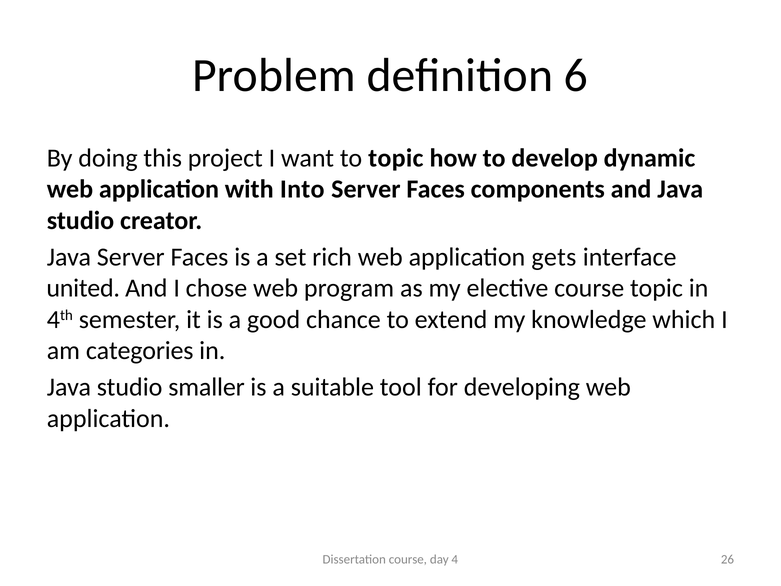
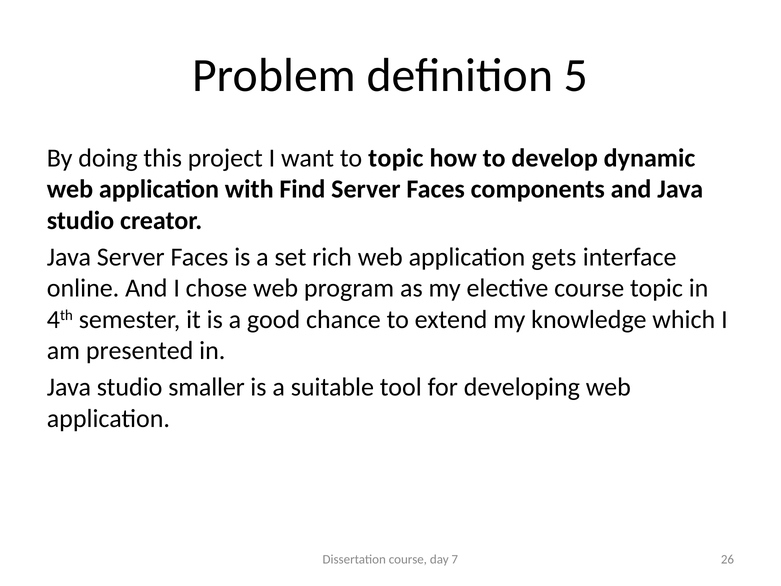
6: 6 -> 5 (576, 76)
Into: Into -> Find (302, 189)
united: united -> online (83, 288)
categories: categories -> presented (140, 351)
4: 4 -> 7 (455, 559)
